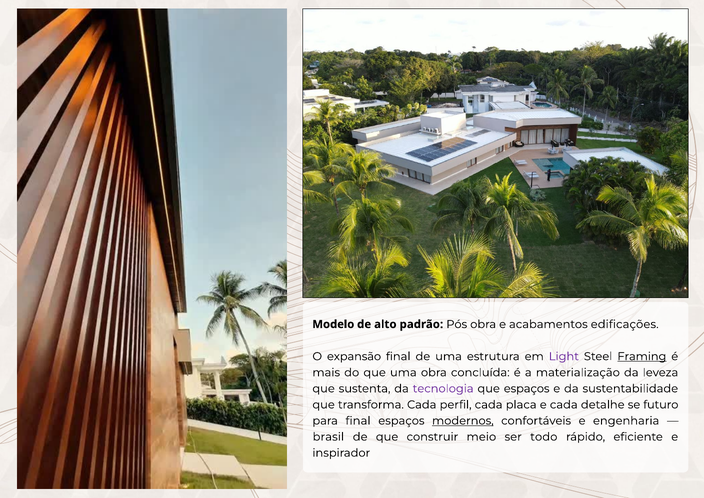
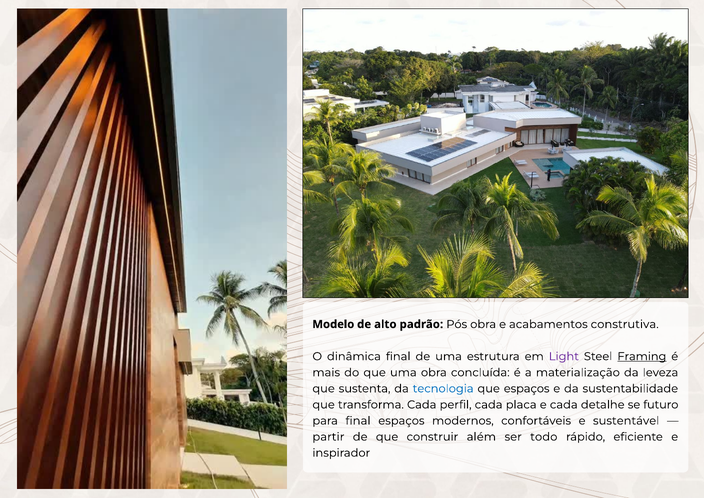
edificações: edificações -> construtiva (625, 324)
expansão: expansão -> dinâmica (354, 357)
tecnologia colour: purple -> blue (443, 389)
modernos underline: present -> none (463, 421)
engenharia: engenharia -> sustentável (626, 421)
brasil: brasil -> partir (328, 437)
meio: meio -> além (481, 437)
